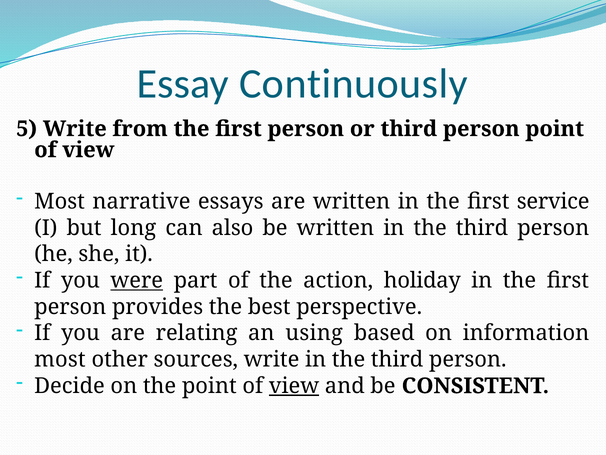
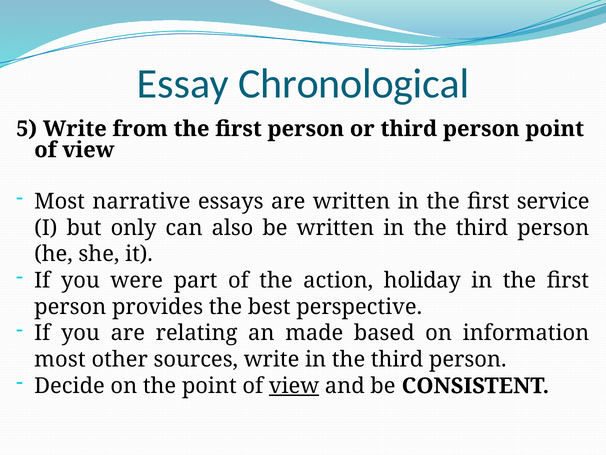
Continuously: Continuously -> Chronological (354, 84)
long: long -> only (134, 228)
were underline: present -> none (137, 280)
using: using -> made (314, 333)
